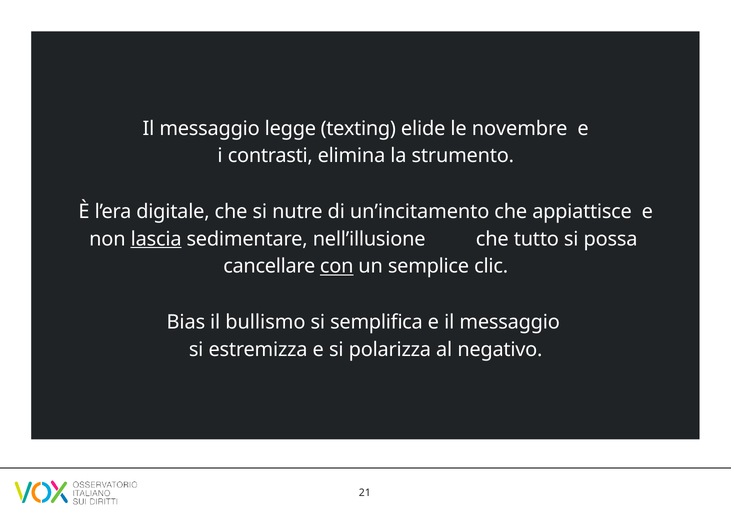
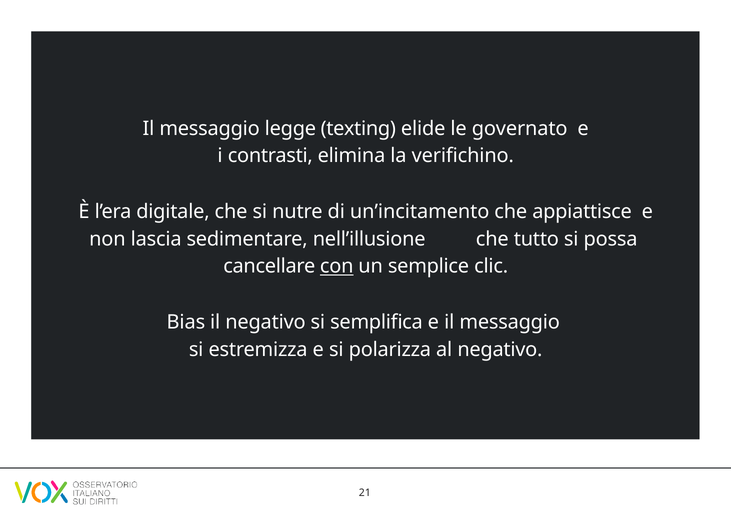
novembre: novembre -> governato (520, 129)
strumento: strumento -> verifichino (463, 156)
lascia underline: present -> none (156, 239)
il bullismo: bullismo -> negativo (265, 322)
